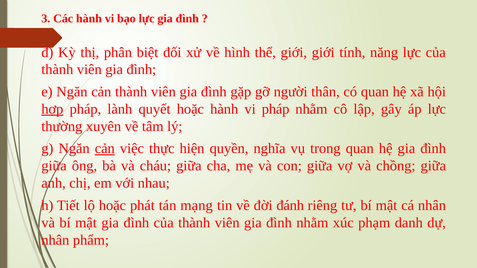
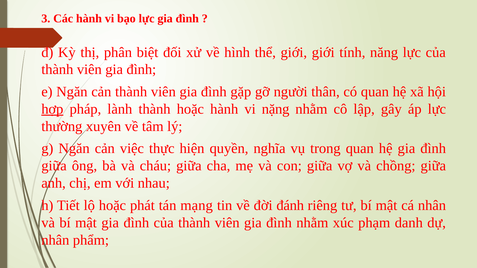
lành quyết: quyết -> thành (155, 109)
vi pháp: pháp -> nặng (276, 109)
cản underline: present -> none (105, 149)
